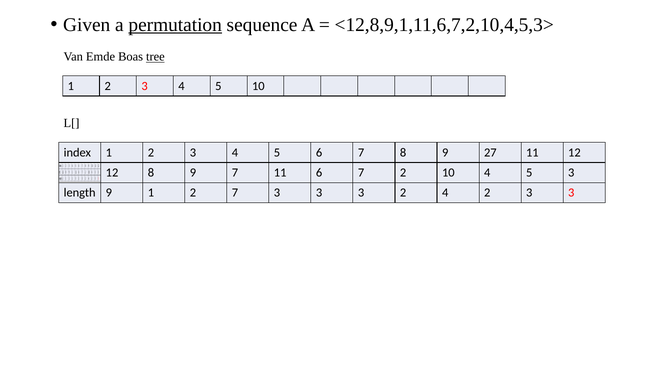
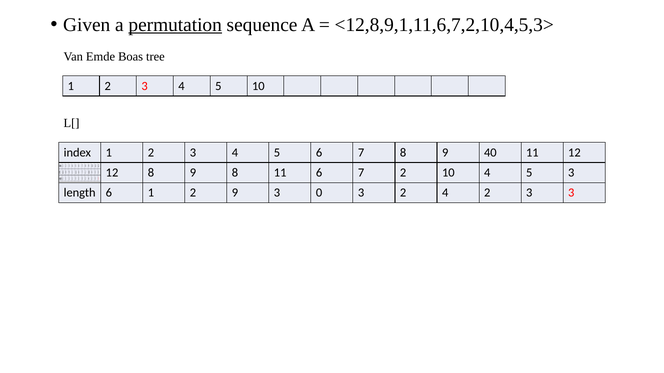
tree underline: present -> none (155, 57)
27: 27 -> 40 (490, 153)
7: 7 -> 8 (235, 173)
9: 9 -> 6 (109, 193)
2 7: 7 -> 9 (235, 193)
3: 3 -> 0 (319, 193)
